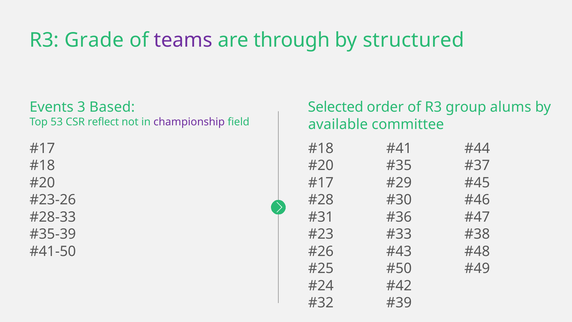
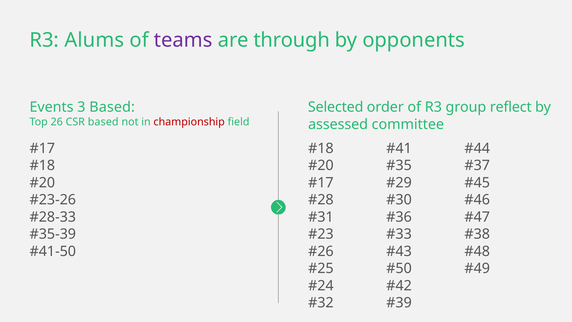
Grade: Grade -> Alums (94, 40)
structured: structured -> opponents (414, 40)
alums: alums -> reflect (511, 107)
53: 53 -> 26 (57, 122)
CSR reflect: reflect -> based (103, 122)
championship colour: purple -> red (189, 122)
available: available -> assessed (338, 124)
